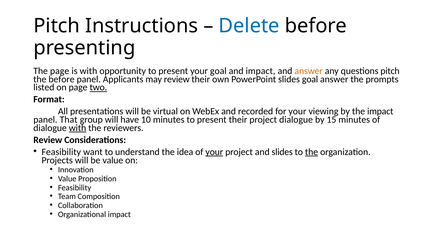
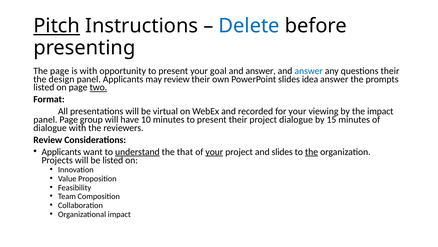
Pitch underline: none -> present (57, 26)
impact: impact -> answer (261, 71)
answer colour: orange -> blue (309, 71)
questions pitch: pitch -> their (390, 71)
the before: before -> design (62, 79)
slides goal: goal -> idea (310, 79)
panel That: That -> Page (69, 119)
with underline: present -> none (78, 128)
Feasibility: Feasibility -> Applicants (61, 151)
understand underline: none -> present (137, 151)
idea: idea -> that (185, 151)
be value: value -> listed (113, 160)
